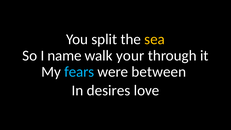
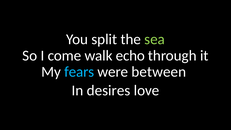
sea colour: yellow -> light green (155, 39)
name: name -> come (64, 56)
your: your -> echo (130, 56)
